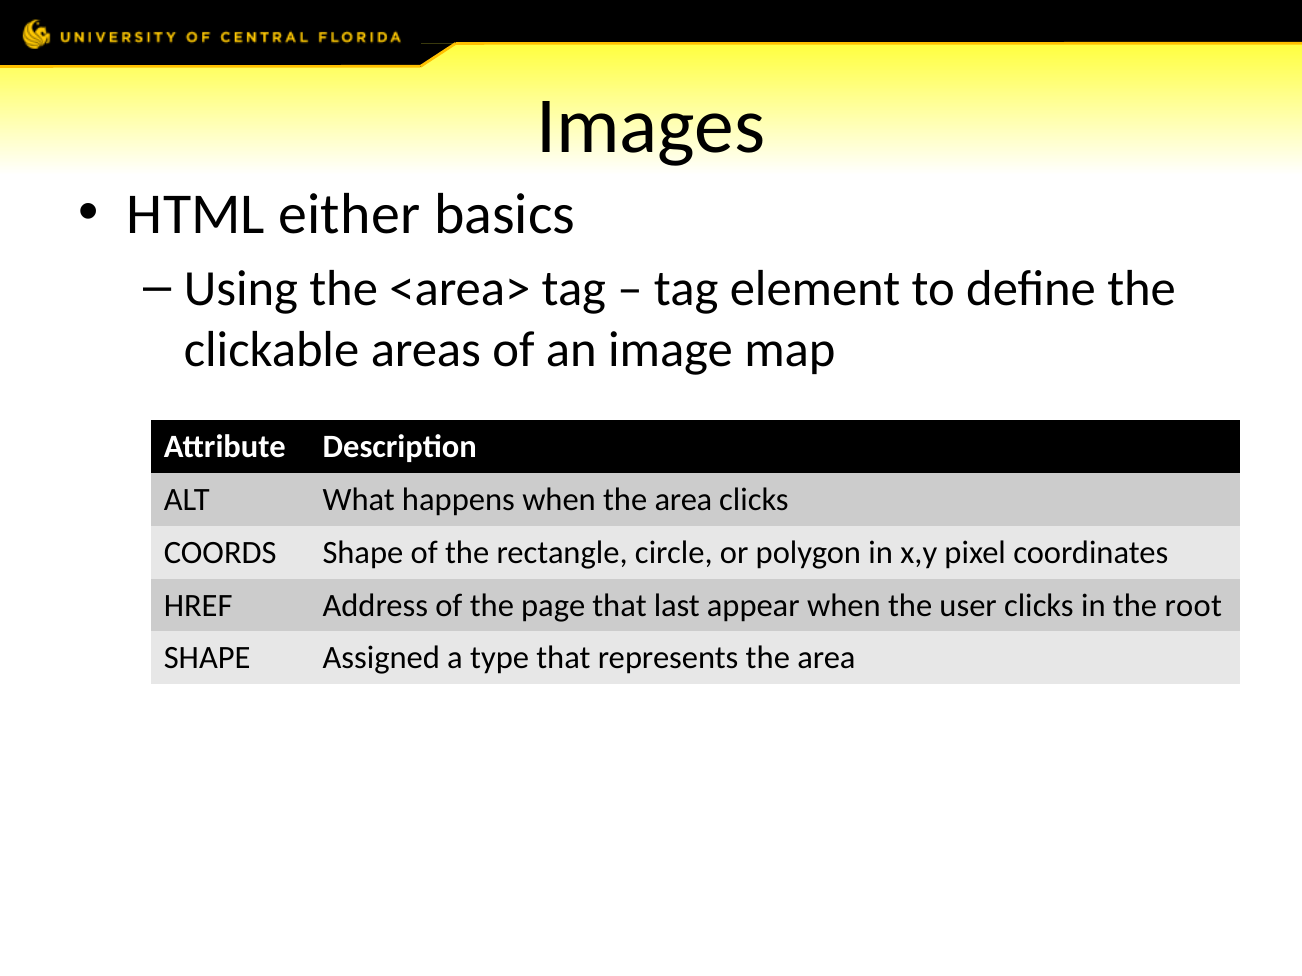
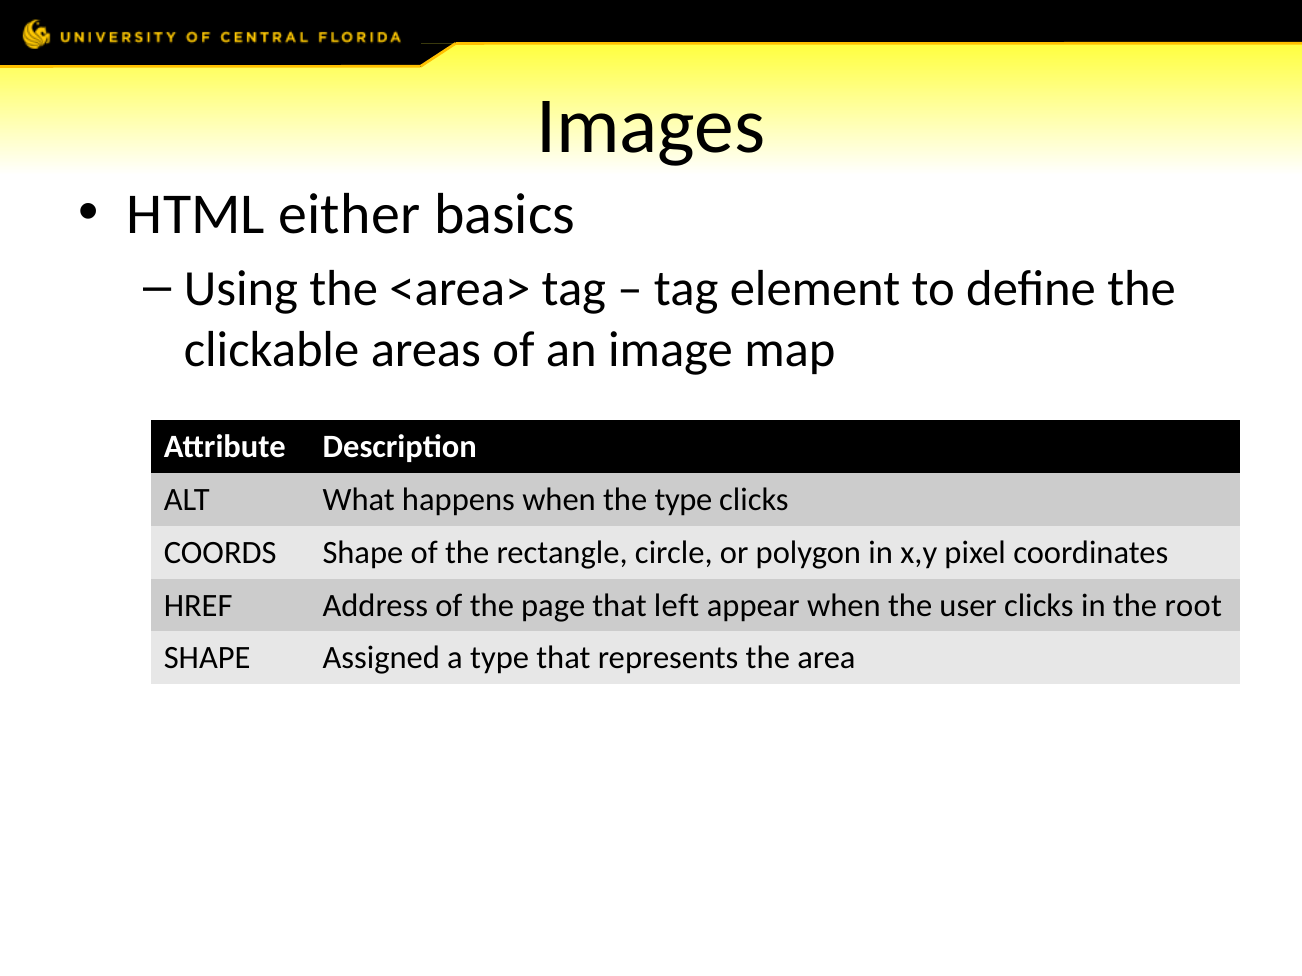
when the area: area -> type (683, 500)
last: last -> left (677, 606)
